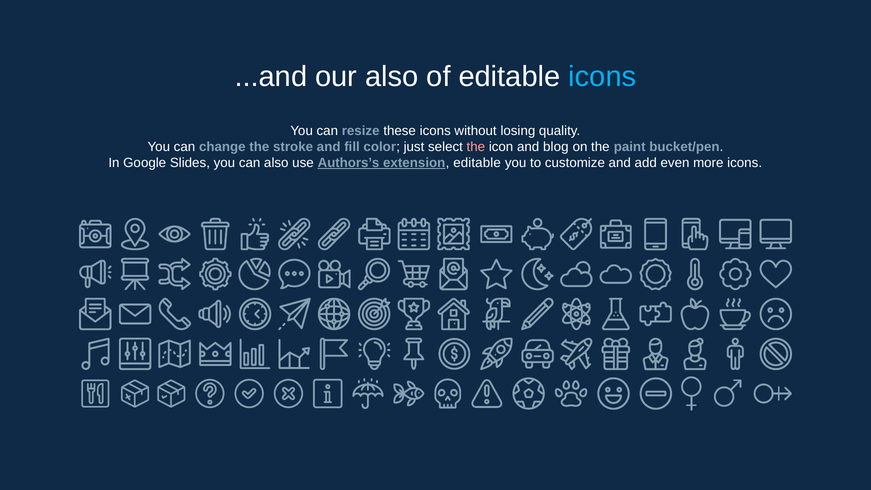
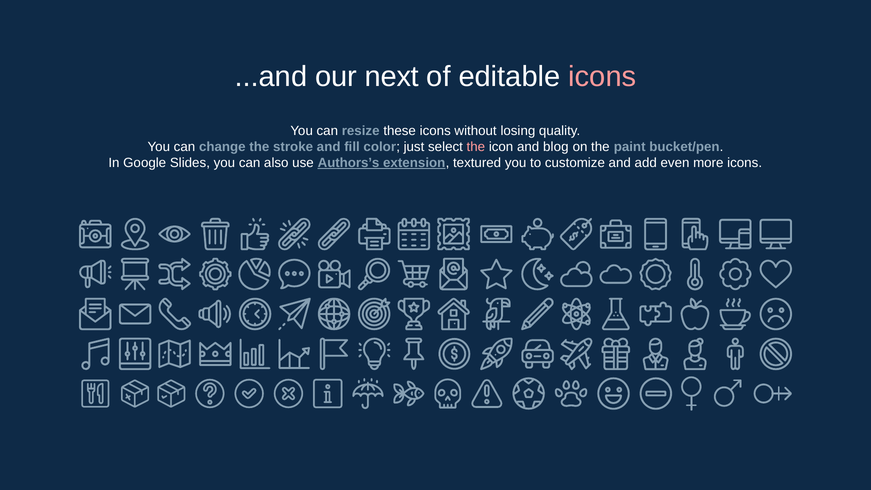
our also: also -> next (392, 77)
icons colour: light blue -> pink (602, 77)
extension editable: editable -> textured (477, 163)
